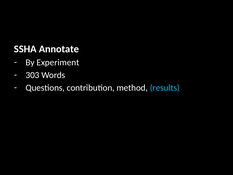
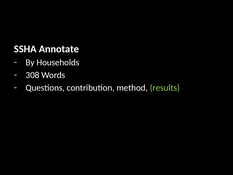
Experiment: Experiment -> Households (58, 62)
303: 303 -> 308 (33, 75)
results colour: light blue -> light green (165, 88)
